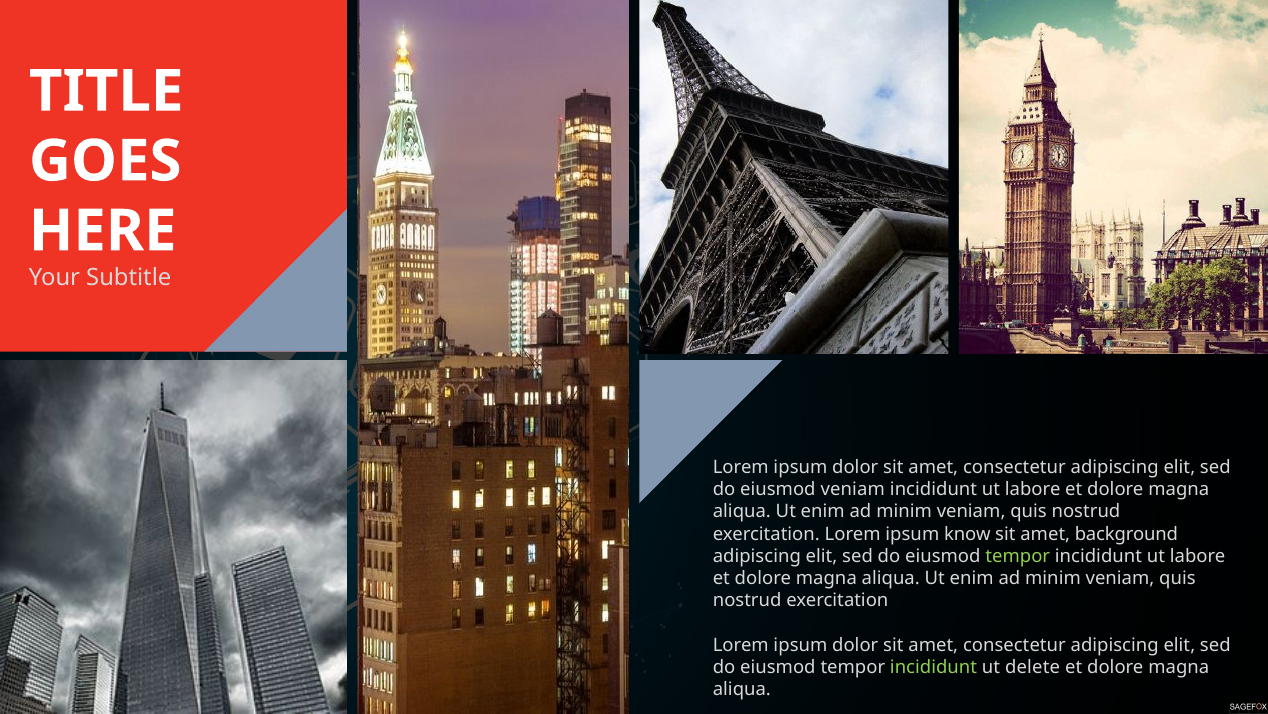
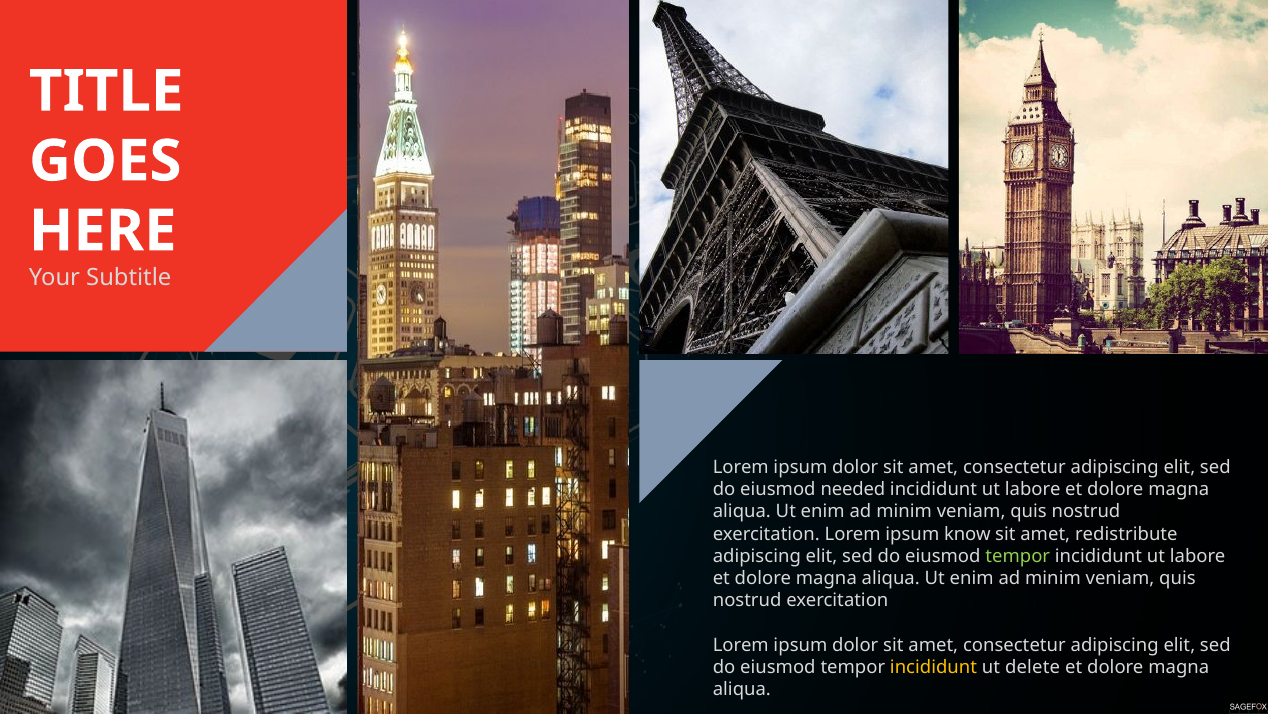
veniam: veniam -> needed (853, 489)
background: background -> redistribute (1126, 533)
incididunt colour: light green -> yellow (934, 667)
